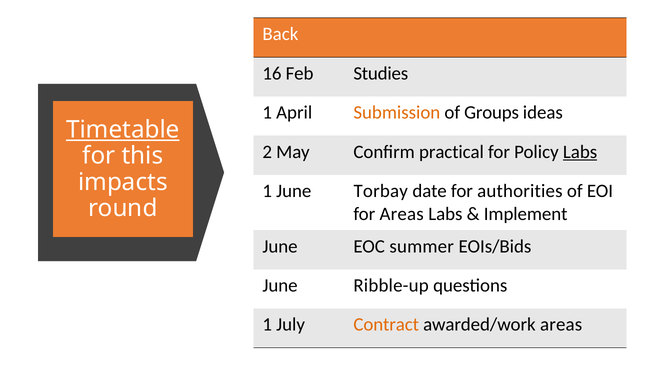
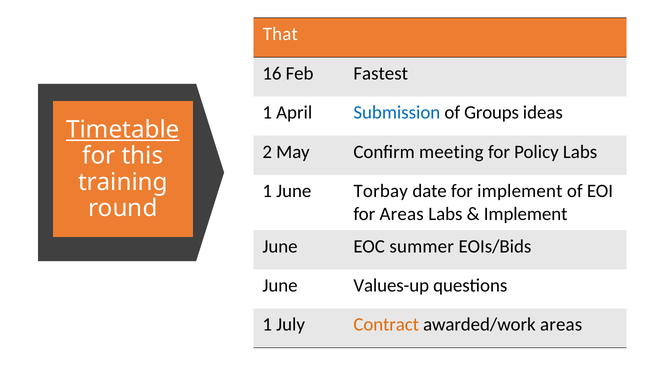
Back: Back -> That (280, 34)
Studies: Studies -> Fastest (381, 73)
Submission colour: orange -> blue (397, 112)
practical: practical -> meeting (451, 152)
Labs underline: present -> none (580, 152)
impacts: impacts -> training (123, 182)
for authorities: authorities -> implement (520, 191)
Ribble-up: Ribble-up -> Values-up (391, 285)
